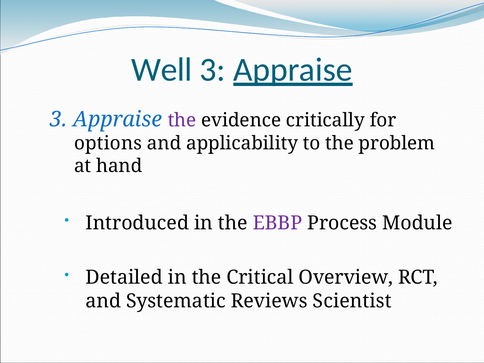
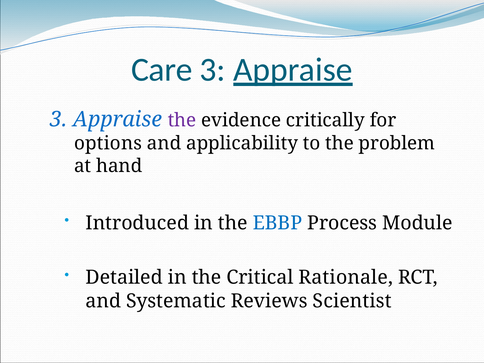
Well: Well -> Care (162, 70)
EBBP colour: purple -> blue (277, 223)
Overview: Overview -> Rationale (346, 278)
